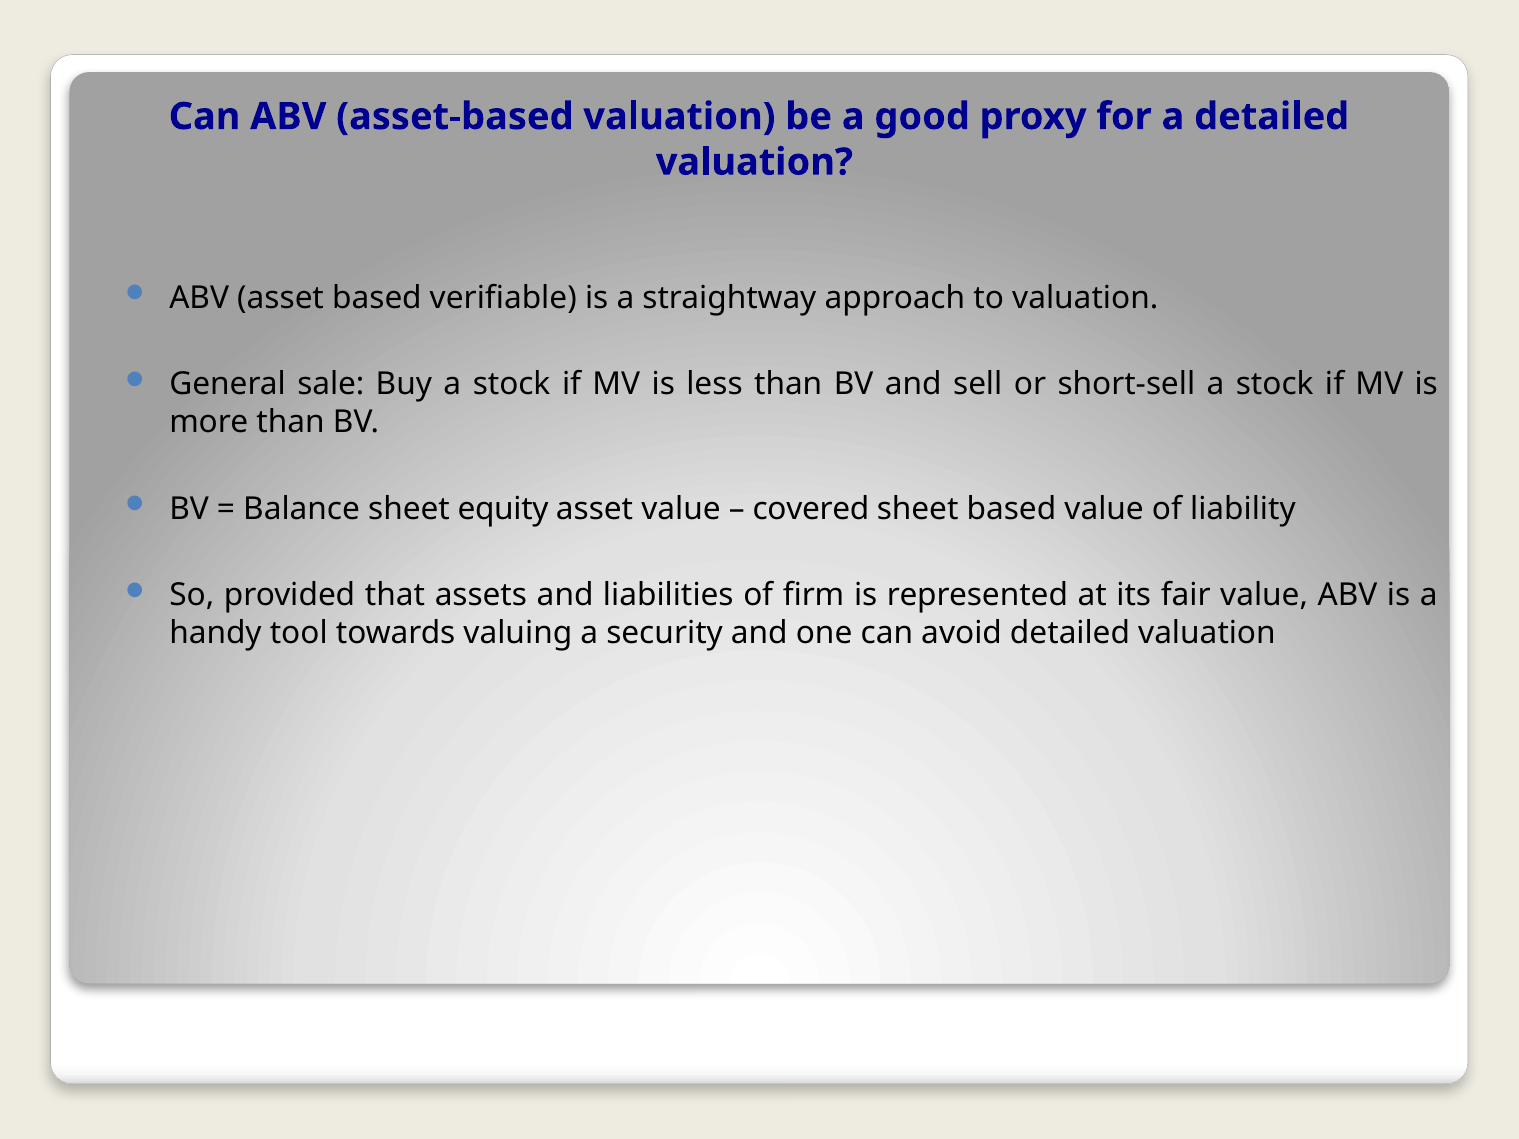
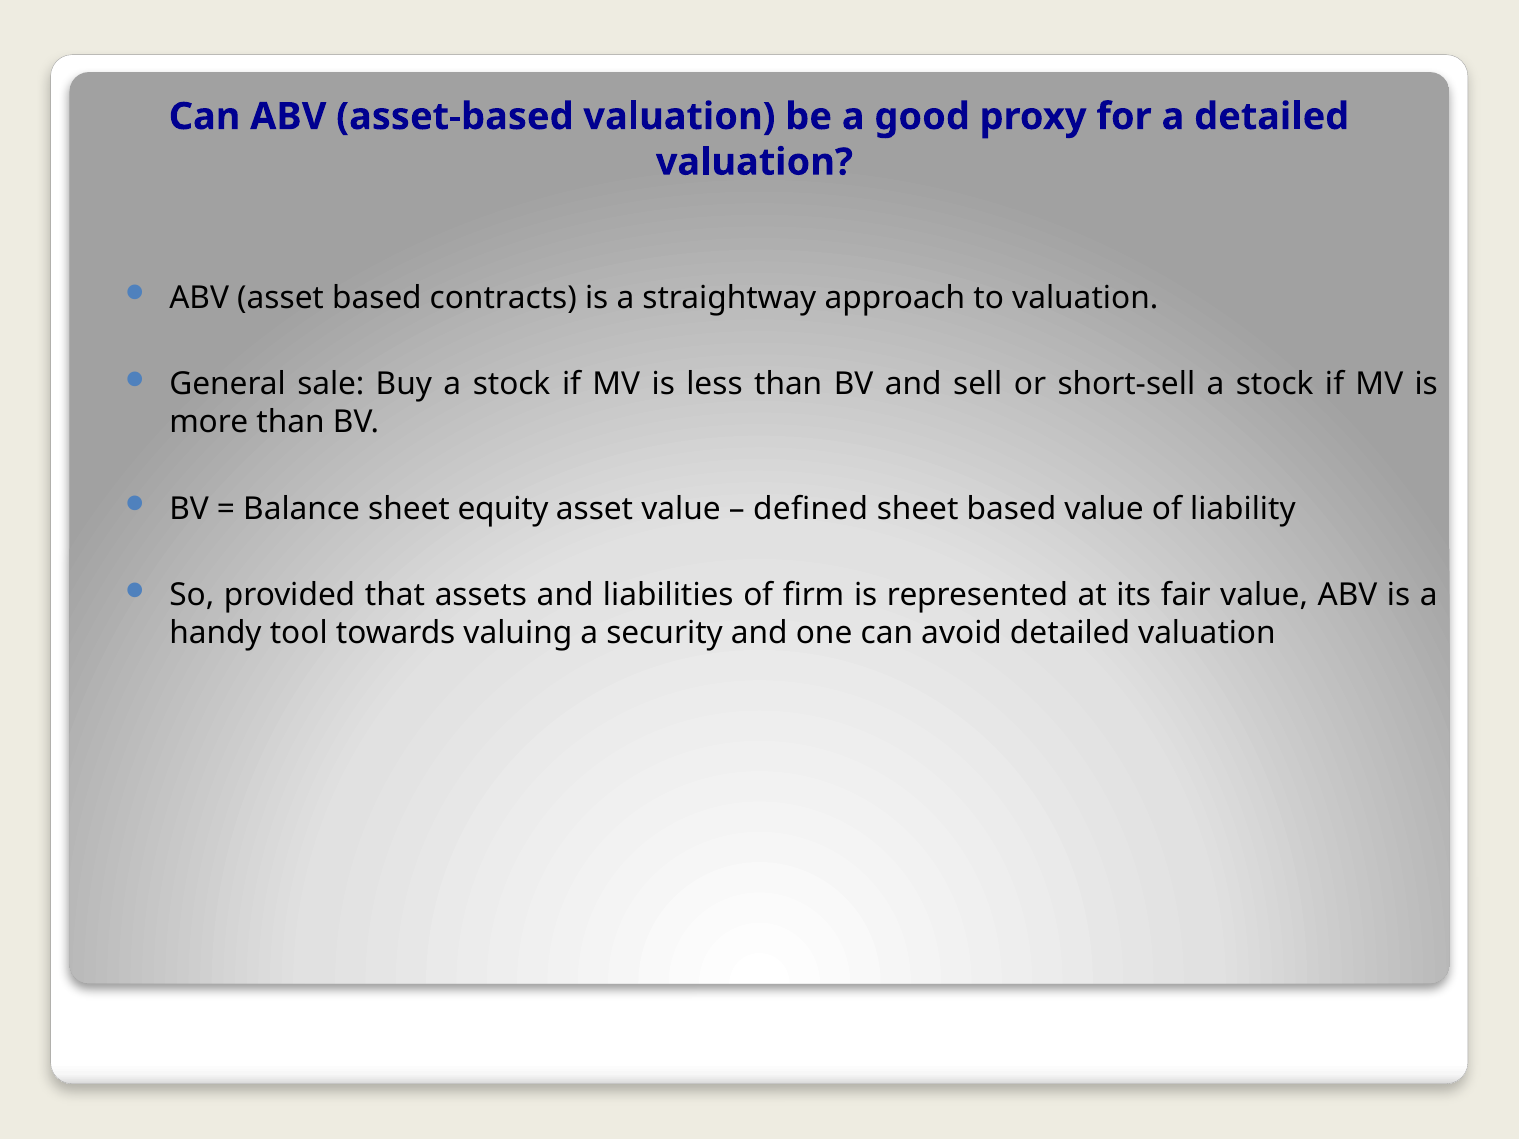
verifiable: verifiable -> contracts (503, 298)
covered: covered -> defined (811, 509)
